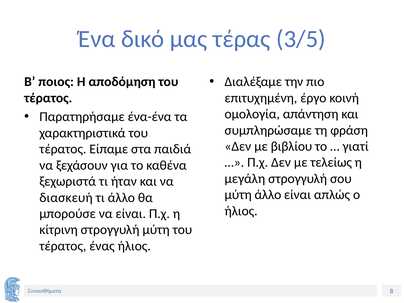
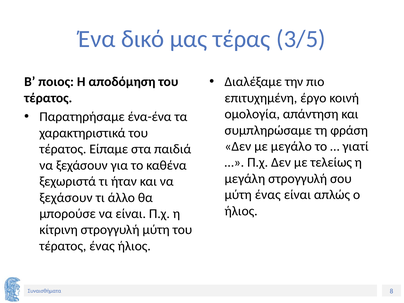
βιβλίου: βιβλίου -> μεγάλο (291, 146)
μύτη άλλο: άλλο -> ένας (268, 195)
διασκευή: διασκευή -> ξεχάσουν (66, 198)
